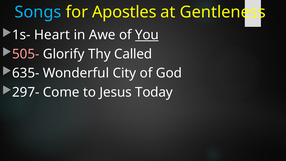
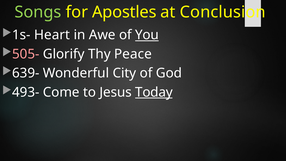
Songs colour: light blue -> light green (38, 12)
Gentleness: Gentleness -> Conclusion (223, 12)
Called: Called -> Peace (133, 54)
635-: 635- -> 639- (26, 73)
297-: 297- -> 493- (26, 92)
Today underline: none -> present (154, 92)
